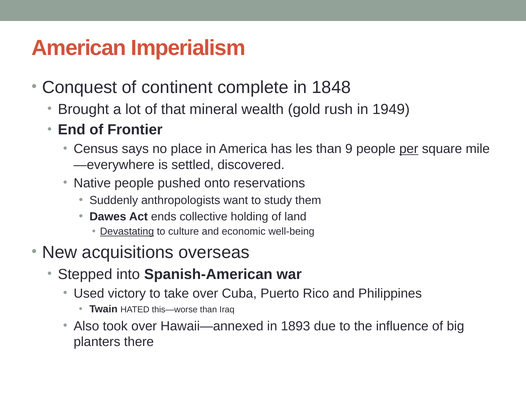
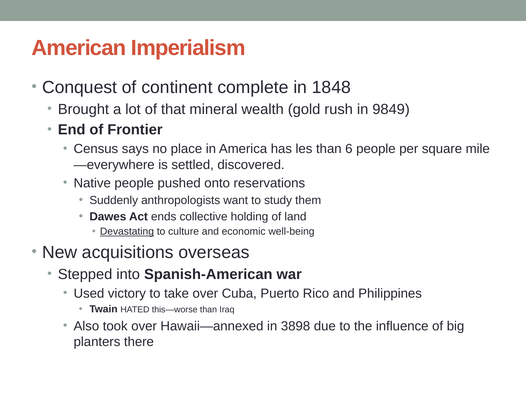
1949: 1949 -> 9849 (391, 109)
9: 9 -> 6 (349, 149)
per underline: present -> none (409, 149)
1893: 1893 -> 3898 (296, 327)
